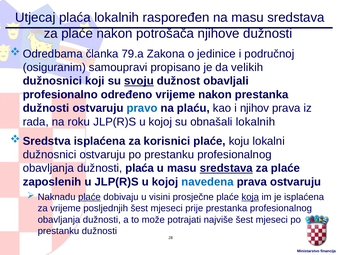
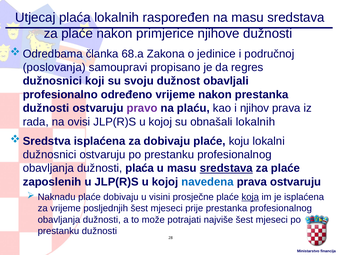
potrošača: potrošača -> primjerice (165, 33)
79.a: 79.a -> 68.a (133, 54)
osiguranim: osiguranim -> poslovanja (54, 67)
velikih: velikih -> regres (247, 67)
svoju underline: present -> none (139, 81)
pravo colour: blue -> purple (142, 108)
roku: roku -> ovisi (79, 122)
za korisnici: korisnici -> dobivaju (167, 141)
plaće underline: present -> none (89, 197)
